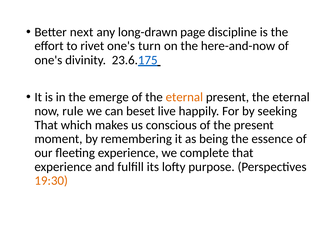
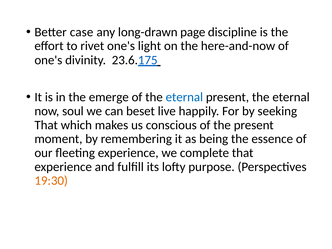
next: next -> case (82, 32)
turn: turn -> light (149, 46)
eternal colour: orange -> blue (184, 97)
rule: rule -> soul (73, 111)
